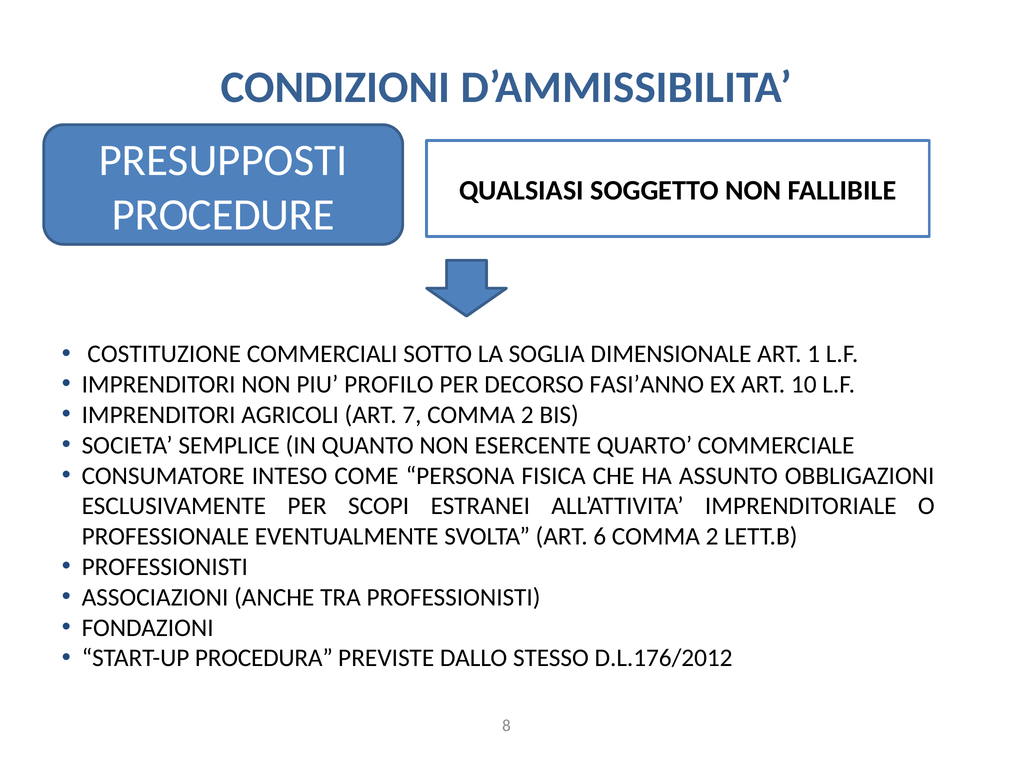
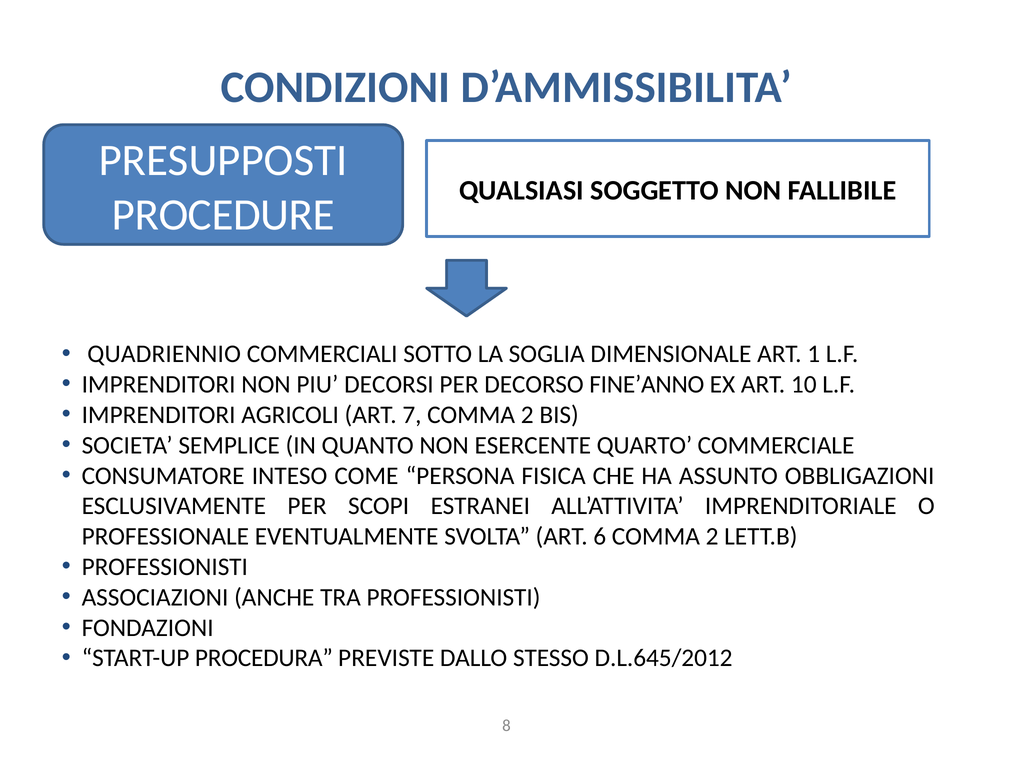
COSTITUZIONE: COSTITUZIONE -> QUADRIENNIO (164, 354)
PROFILO: PROFILO -> DECORSI (389, 384)
FASI’ANNO: FASI’ANNO -> FINE’ANNO (647, 384)
D.L.176/2012: D.L.176/2012 -> D.L.645/2012 (664, 658)
